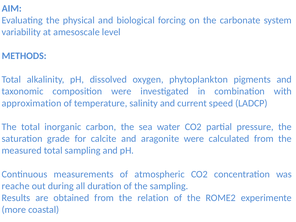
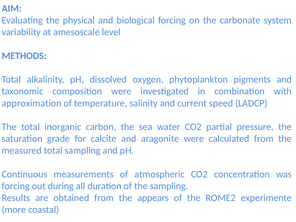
reache: reache -> forcing (16, 186)
relation: relation -> appears (153, 198)
